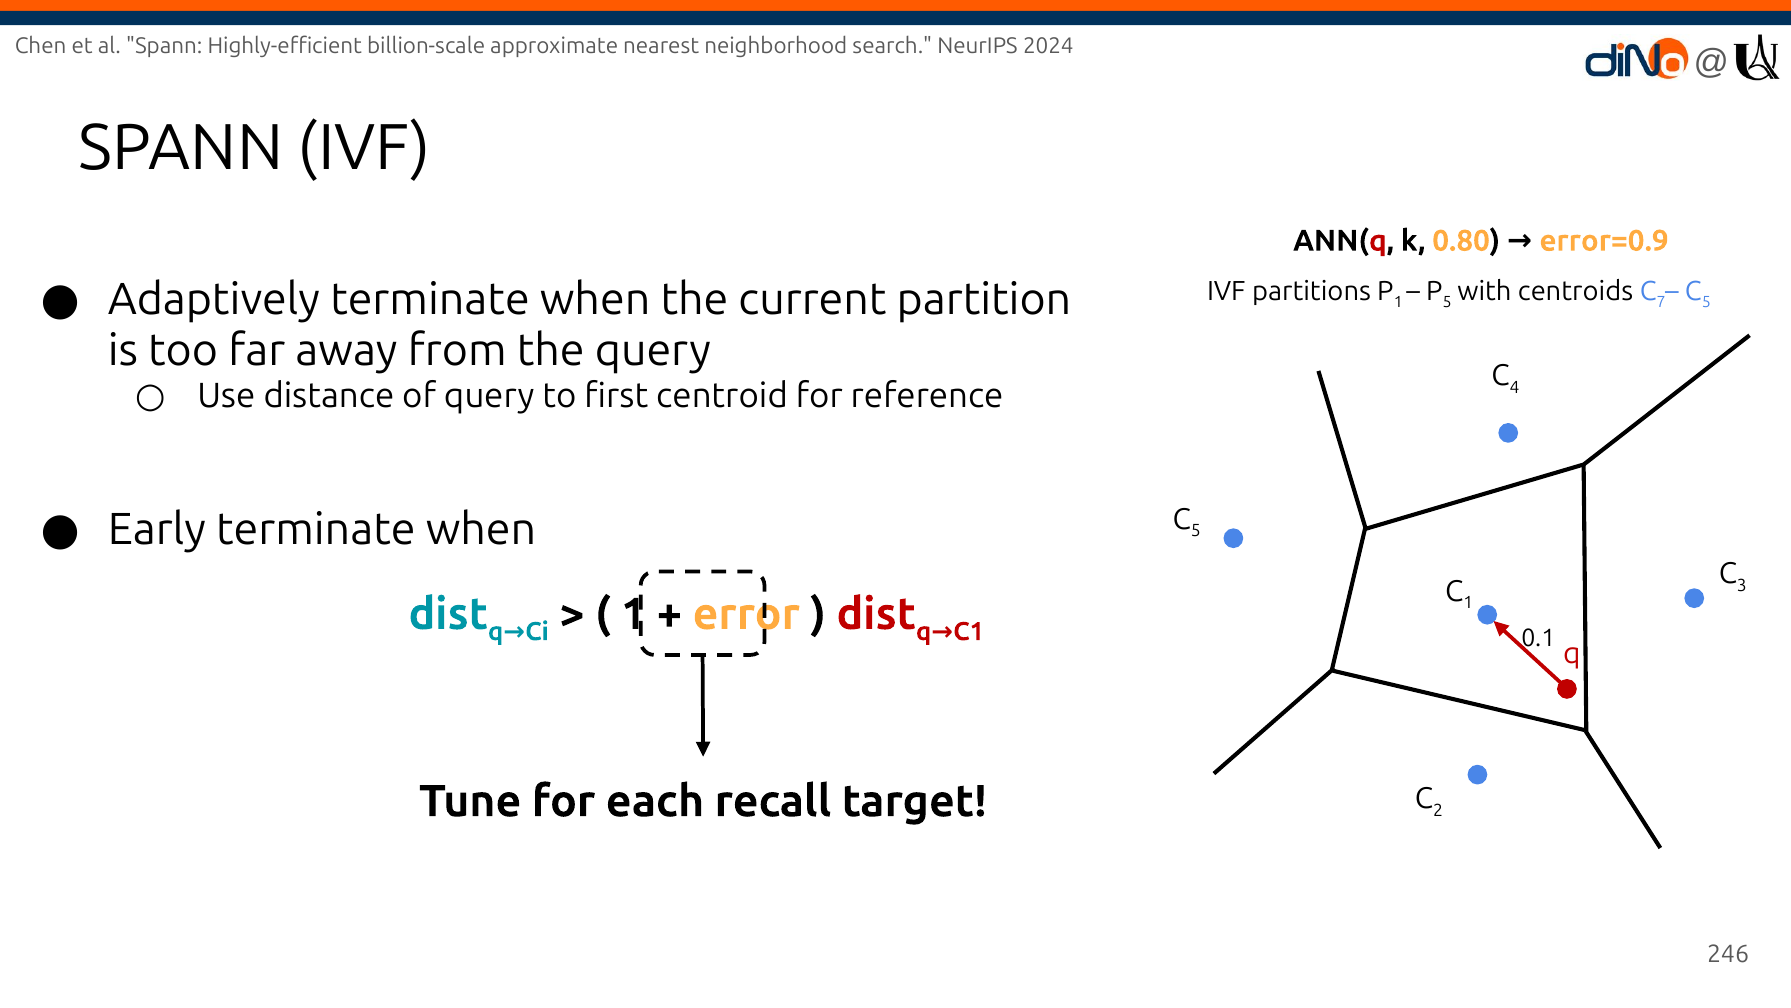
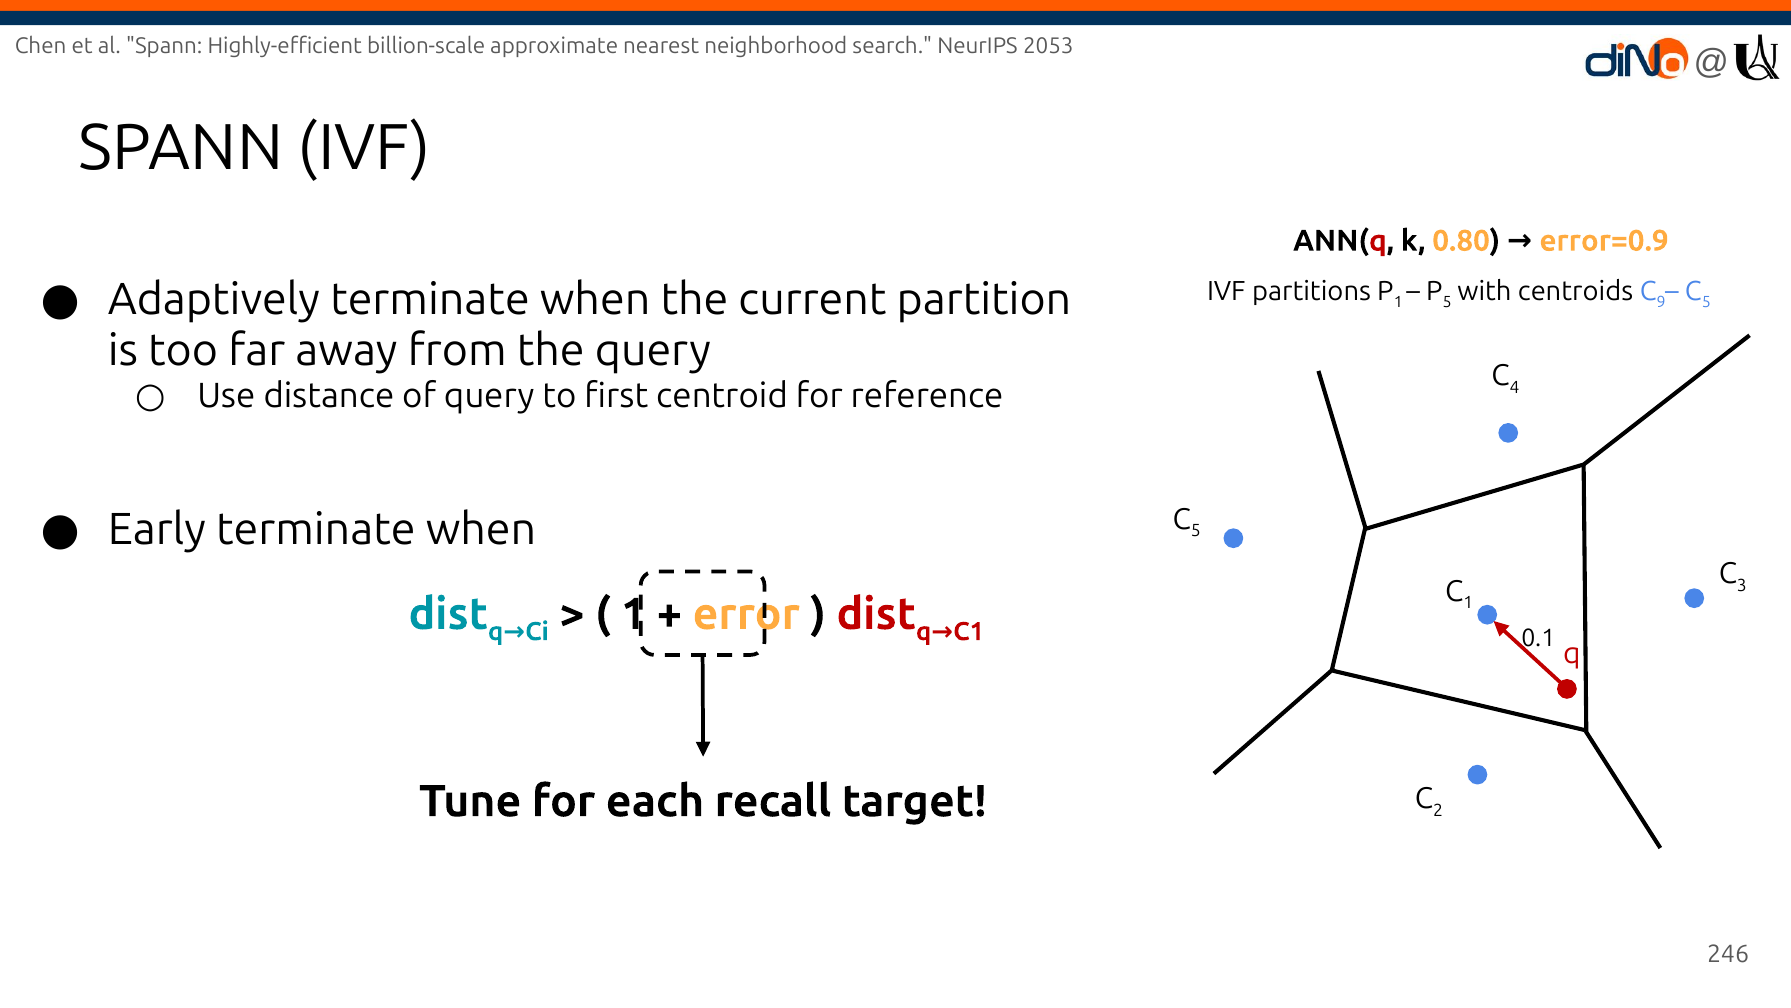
2024: 2024 -> 2053 (1048, 46)
7: 7 -> 9 (1661, 302)
